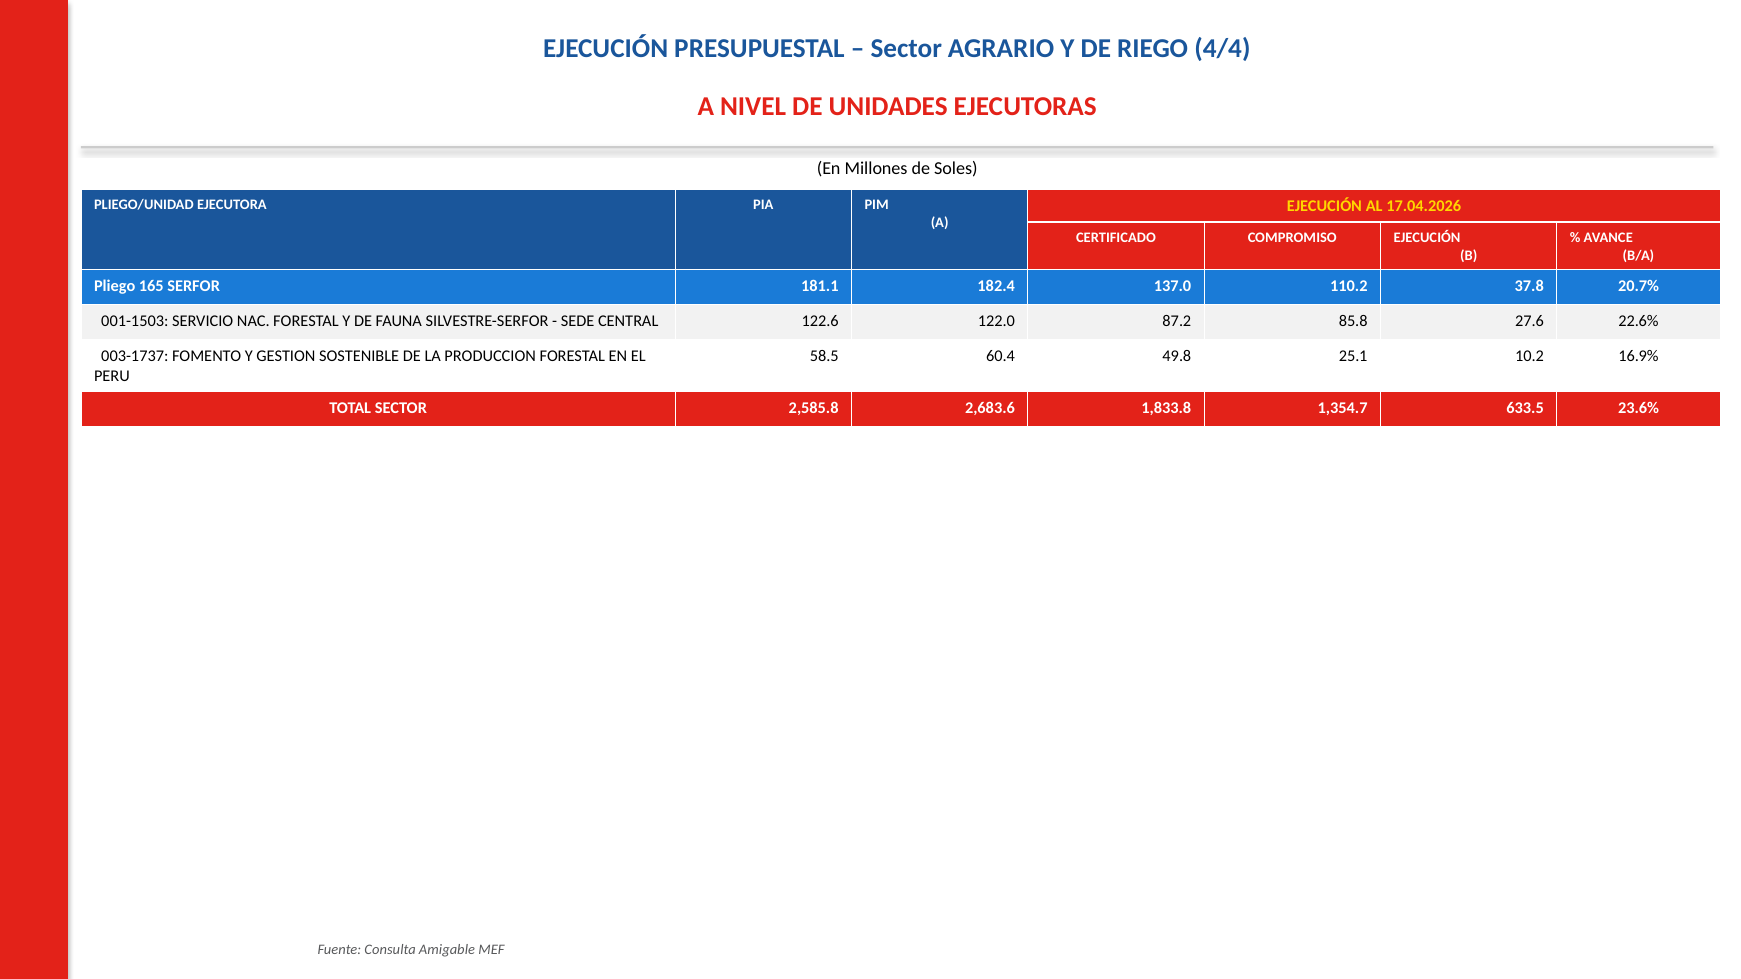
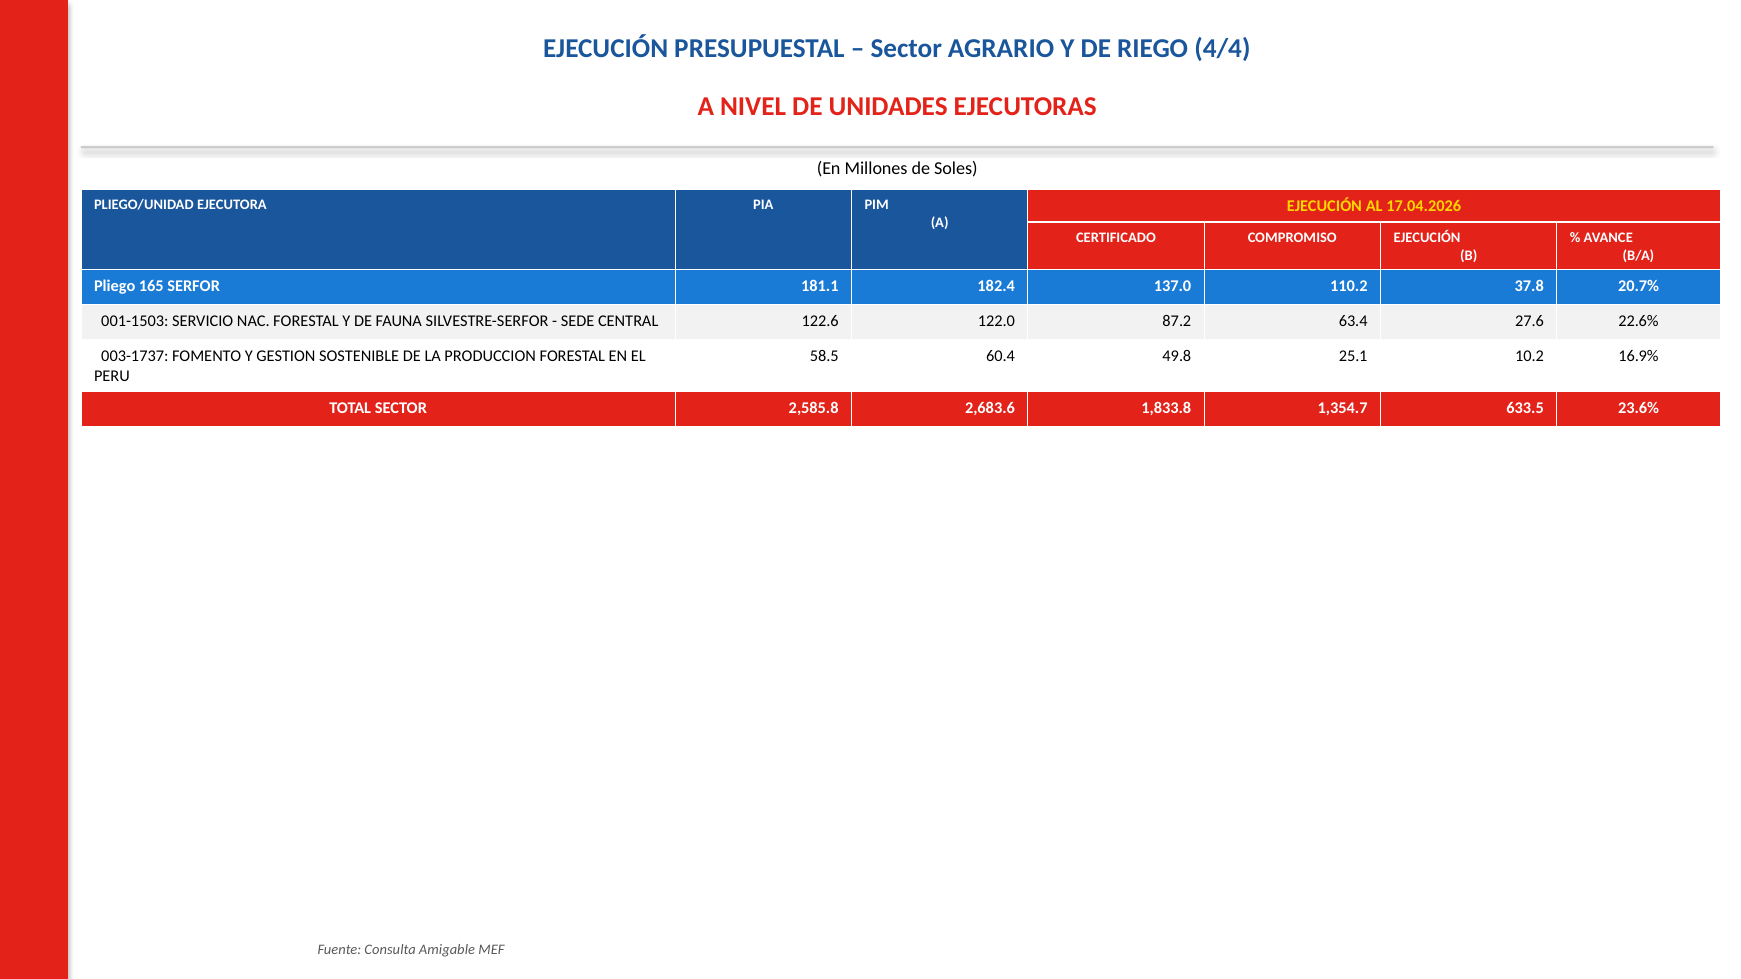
85.8: 85.8 -> 63.4 (1353, 321)
